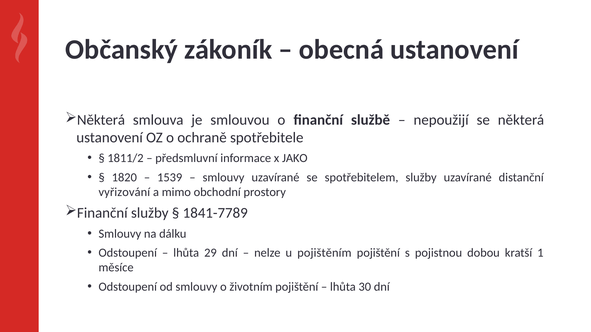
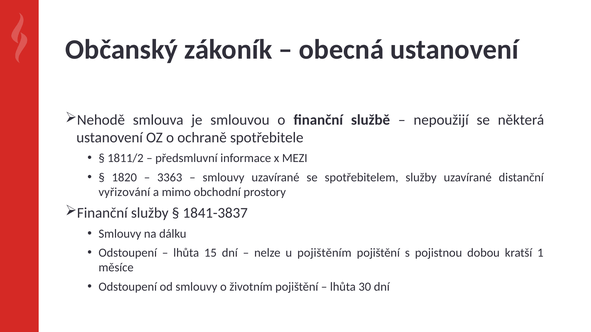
Některá: Některá -> Nehodě (101, 120)
JAKO: JAKO -> MEZI (295, 158)
1539: 1539 -> 3363 (170, 178)
1841-7789: 1841-7789 -> 1841-3837 (215, 213)
29: 29 -> 15 (210, 253)
